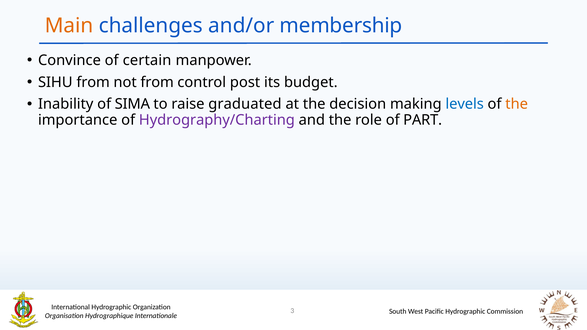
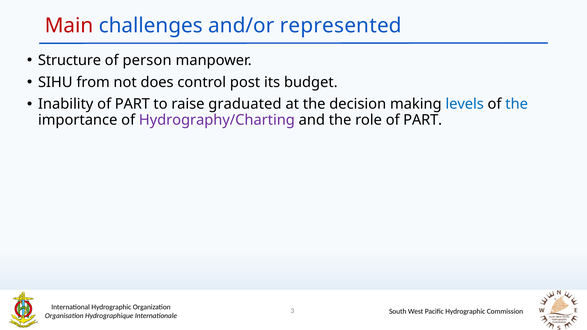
Main colour: orange -> red (69, 26)
membership: membership -> represented (341, 26)
Convince: Convince -> Structure (70, 60)
certain: certain -> person (147, 60)
not from: from -> does (157, 82)
Inability of SIMA: SIMA -> PART (132, 104)
the colour: orange -> blue (517, 104)
